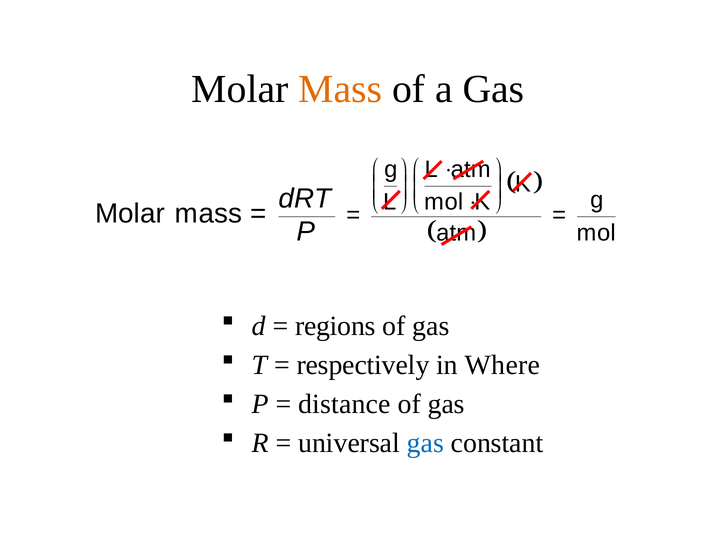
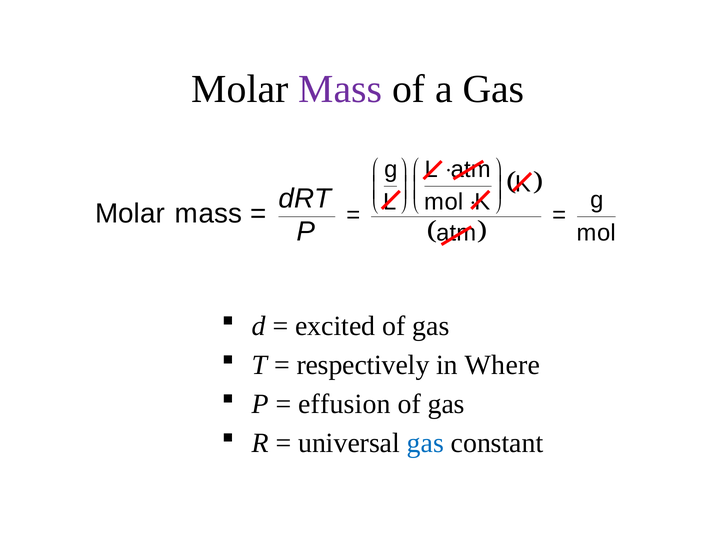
Mass colour: orange -> purple (340, 89)
regions: regions -> excited (335, 326)
distance: distance -> effusion (344, 404)
